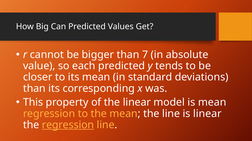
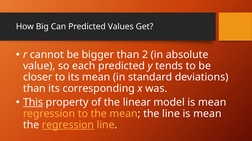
7: 7 -> 2 (145, 55)
This underline: none -> present (33, 103)
line is linear: linear -> mean (207, 114)
